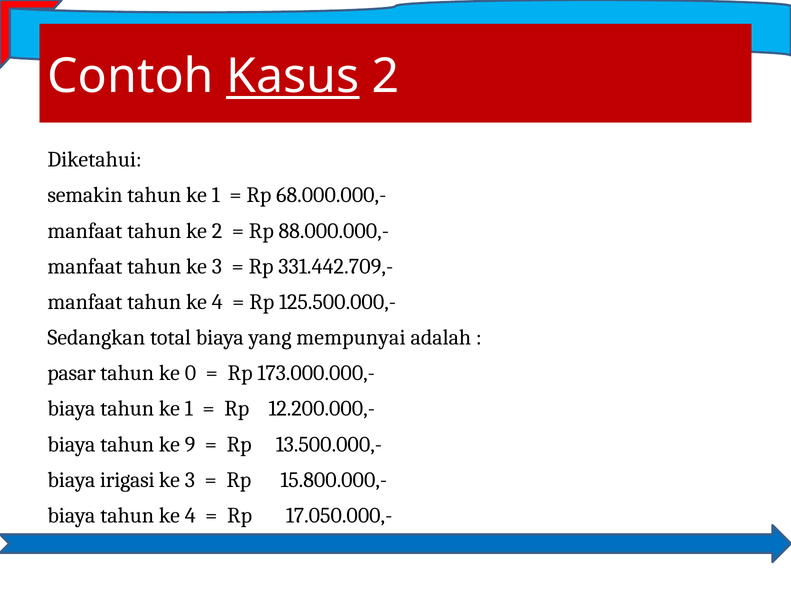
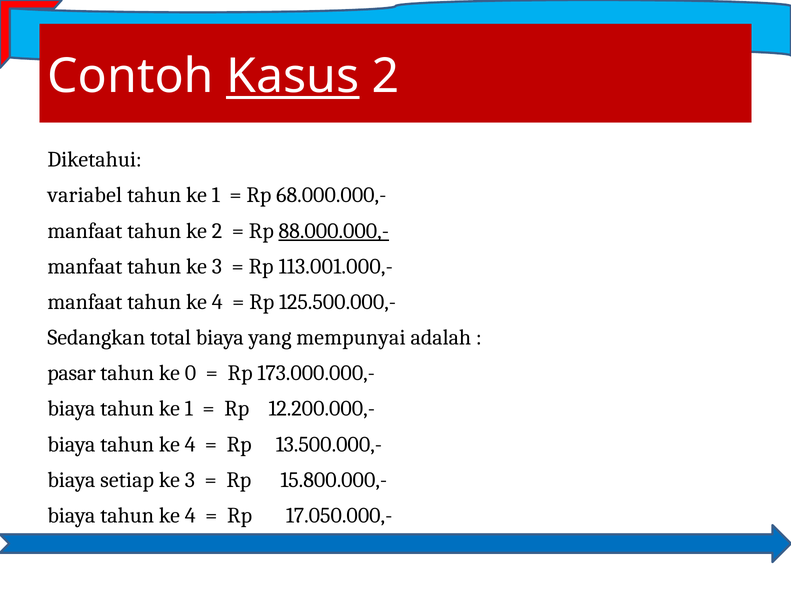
semakin: semakin -> variabel (85, 195)
88.000.000,- underline: none -> present (334, 231)
331.442.709,-: 331.442.709,- -> 113.001.000,- (336, 267)
9: 9 -> 4 (190, 444)
irigasi: irigasi -> setiap (127, 480)
